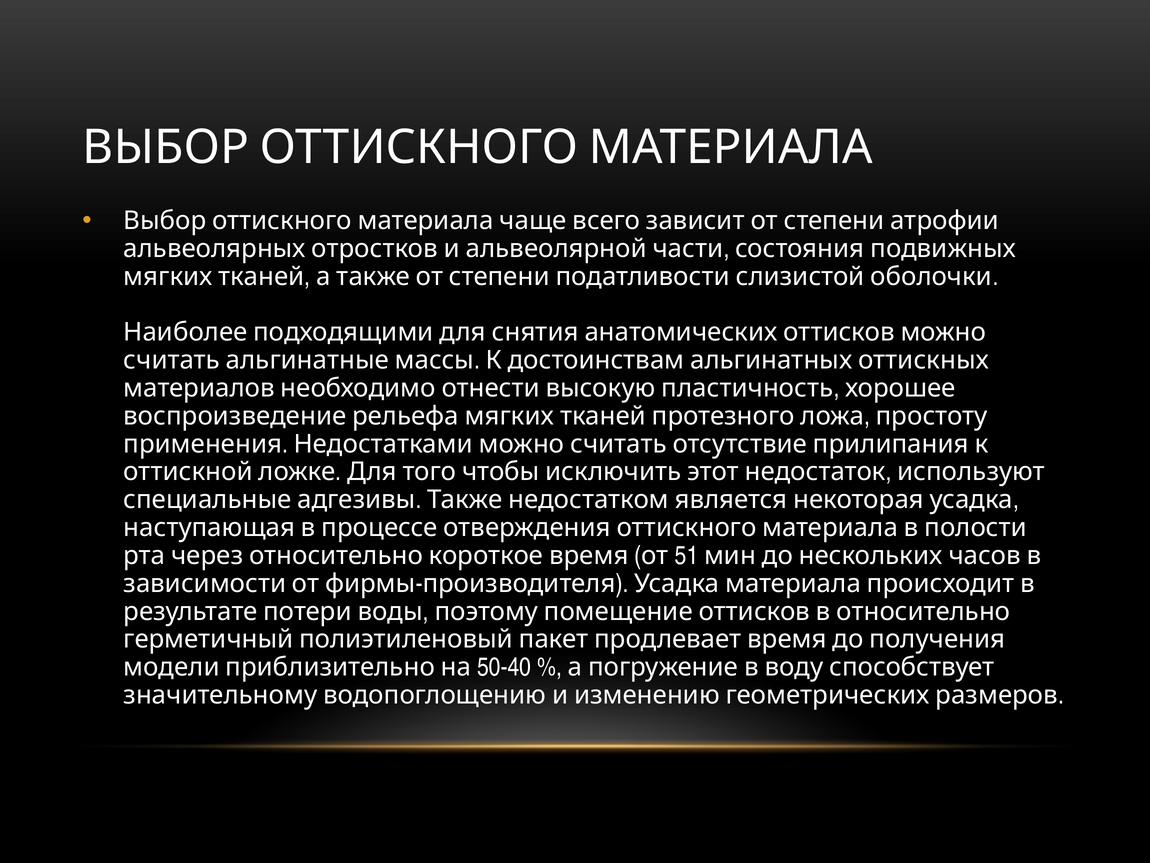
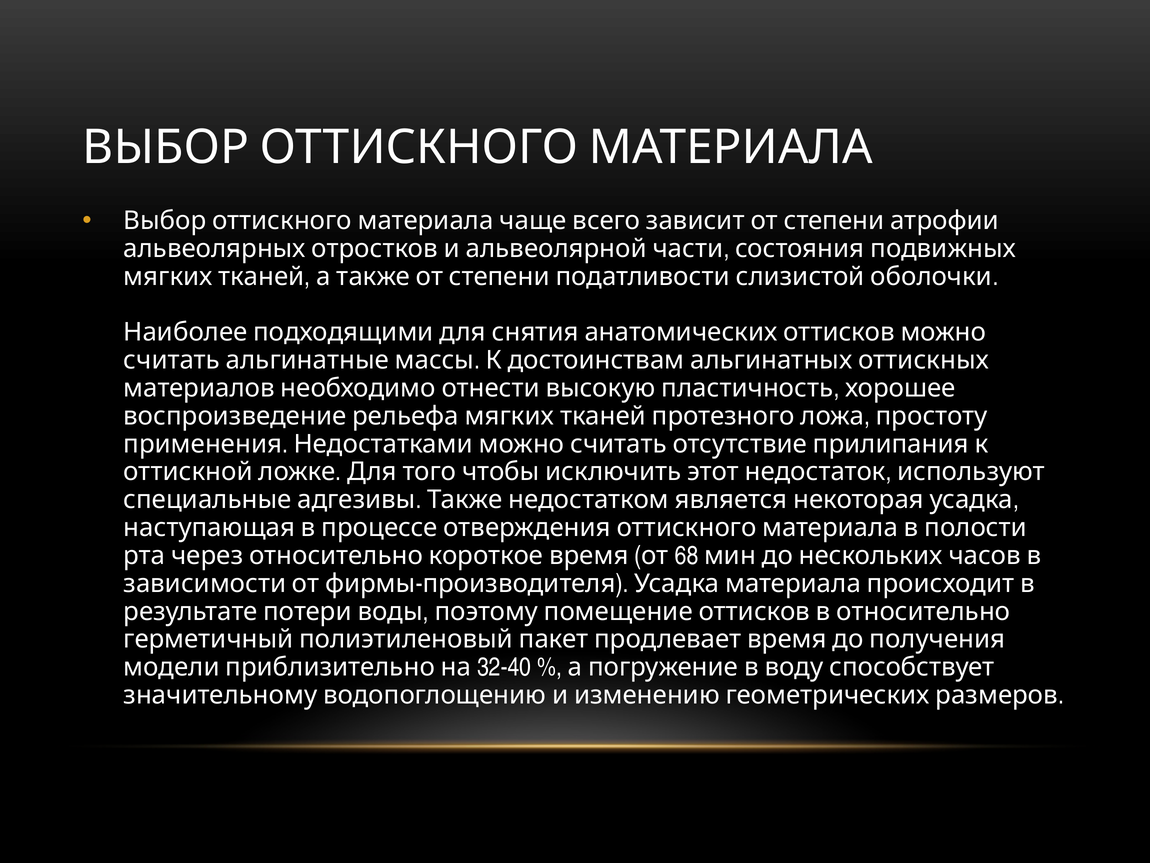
51: 51 -> 68 (687, 555)
50-40: 50-40 -> 32-40 (504, 667)
